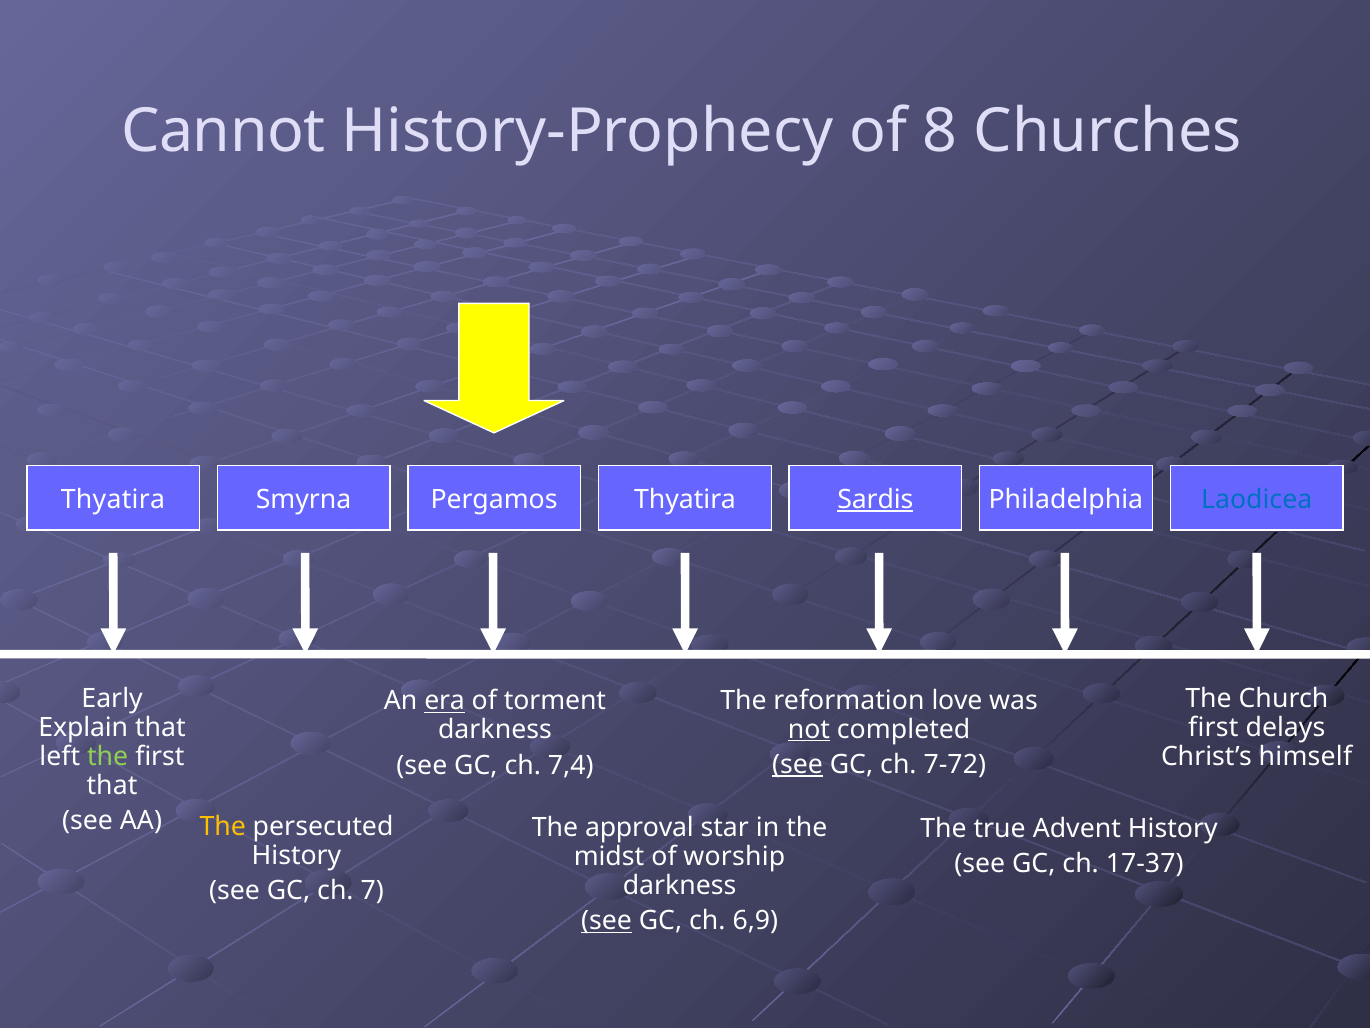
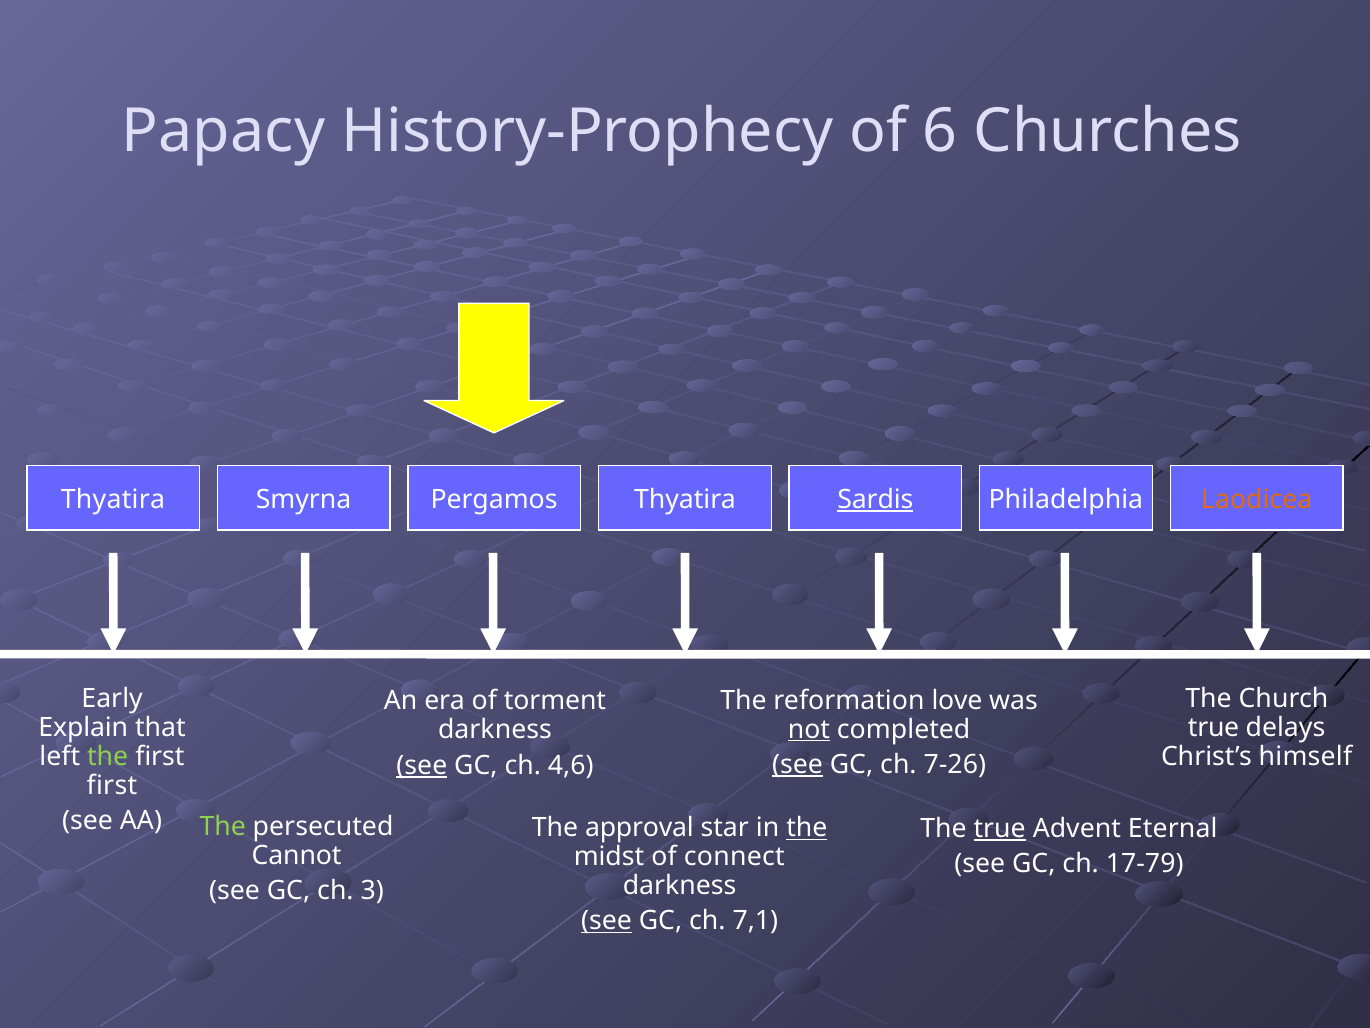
Cannot: Cannot -> Papacy (223, 131)
8: 8 -> 6 (940, 131)
Laodicea colour: blue -> orange (1257, 499)
era underline: present -> none (445, 701)
first: first -> true (1214, 728)
7-72: 7-72 -> 7-26 (955, 764)
see underline: none -> present (422, 765)
7,4: 7,4 -> 4,6 (571, 765)
that: that -> first (112, 785)
The colour: yellow -> light green (223, 826)
the underline: none -> present (807, 828)
true underline: none -> present (1000, 828)
Advent History: History -> Eternal (1173, 828)
History: History -> Cannot (297, 855)
worship: worship -> connect (734, 856)
17-37: 17-37 -> 17-79 (1145, 864)
7: 7 -> 3 (372, 890)
6,9: 6,9 -> 7,1 (755, 921)
